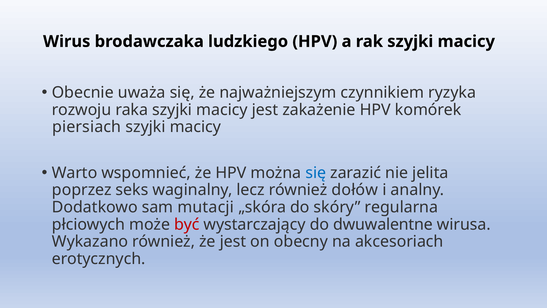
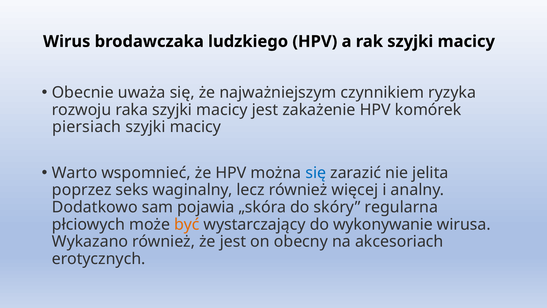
dołów: dołów -> więcej (355, 190)
mutacji: mutacji -> pojawia (206, 207)
być colour: red -> orange (187, 224)
dwuwalentne: dwuwalentne -> wykonywanie (383, 224)
